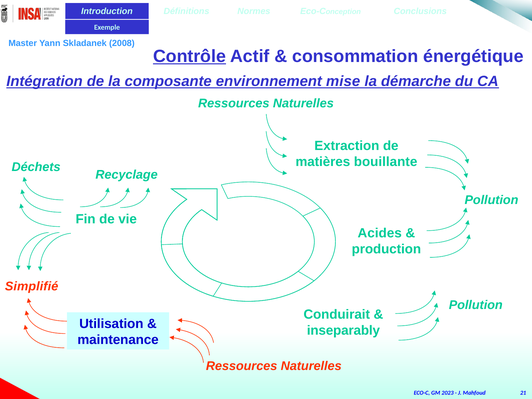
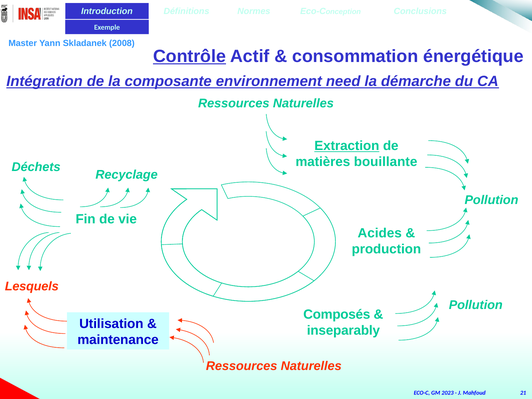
mise: mise -> need (343, 81)
Extraction underline: none -> present (347, 146)
Simplifié: Simplifié -> Lesquels (32, 286)
Conduirait: Conduirait -> Composés (337, 314)
